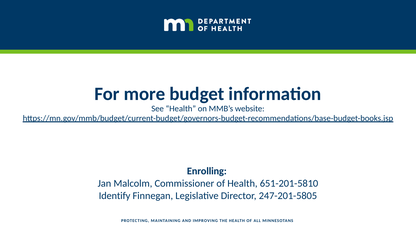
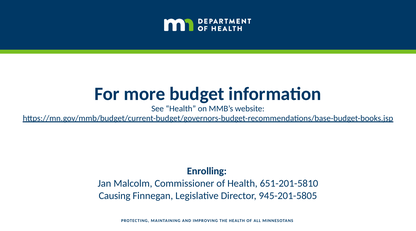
Identify: Identify -> Causing (115, 196)
247-201-5805: 247-201-5805 -> 945-201-5805 (288, 196)
